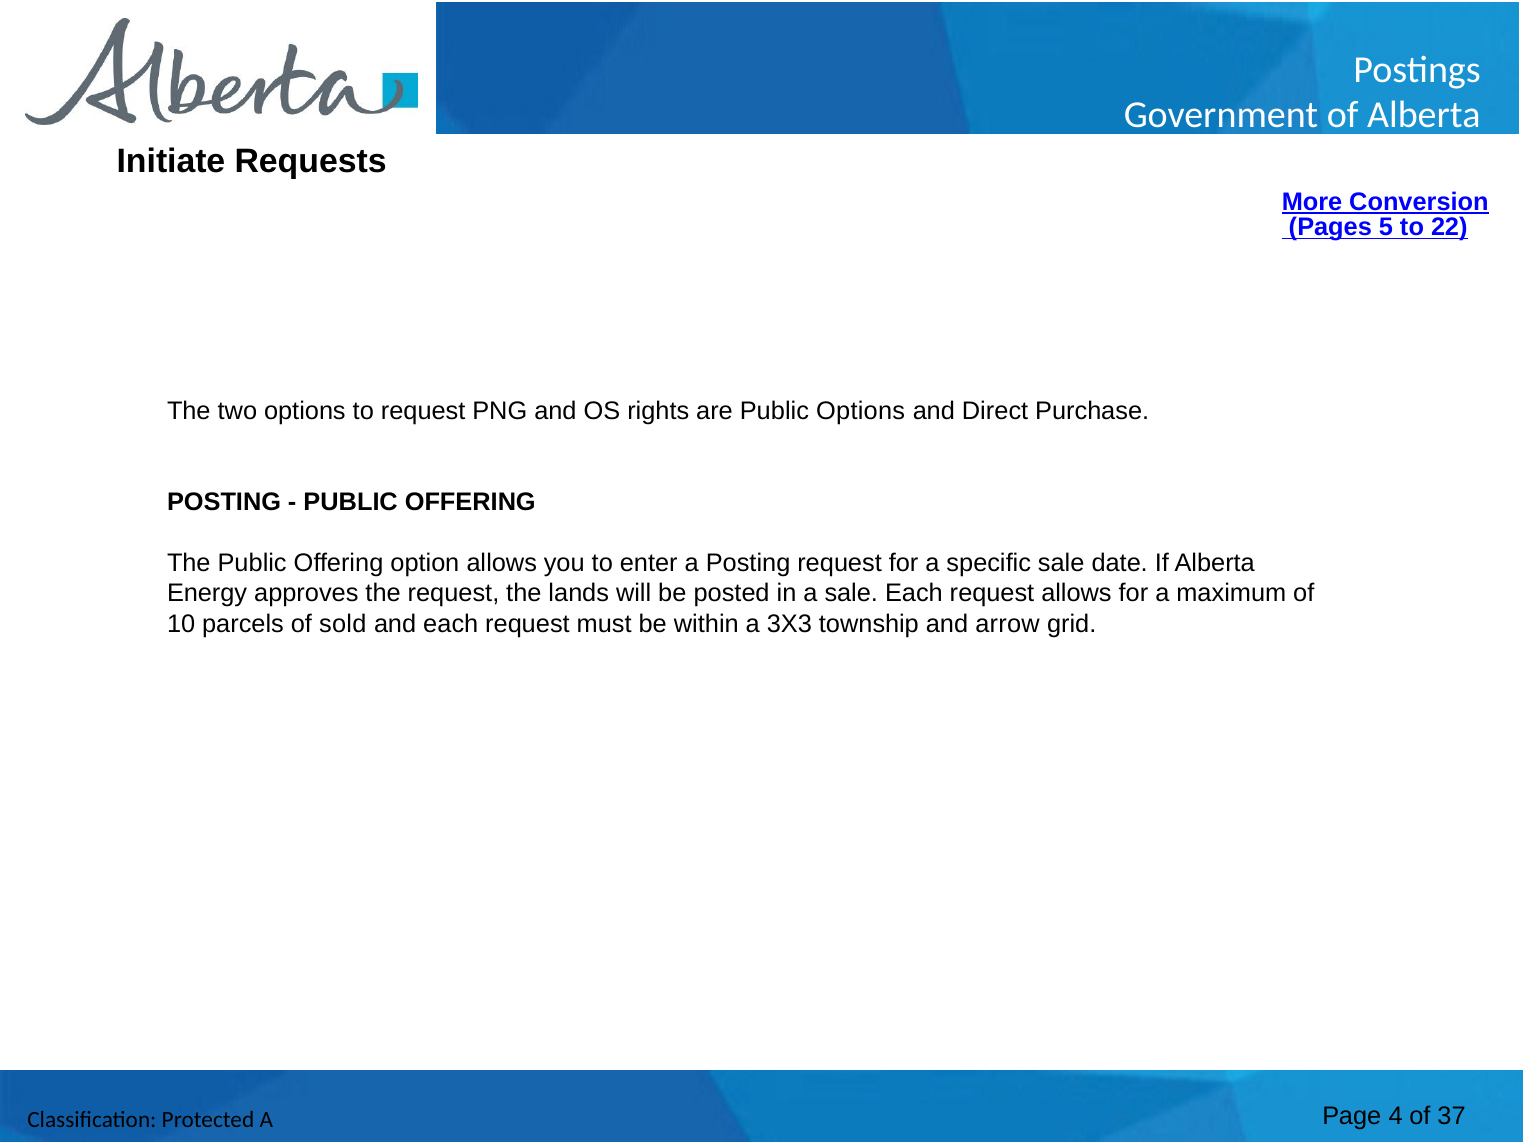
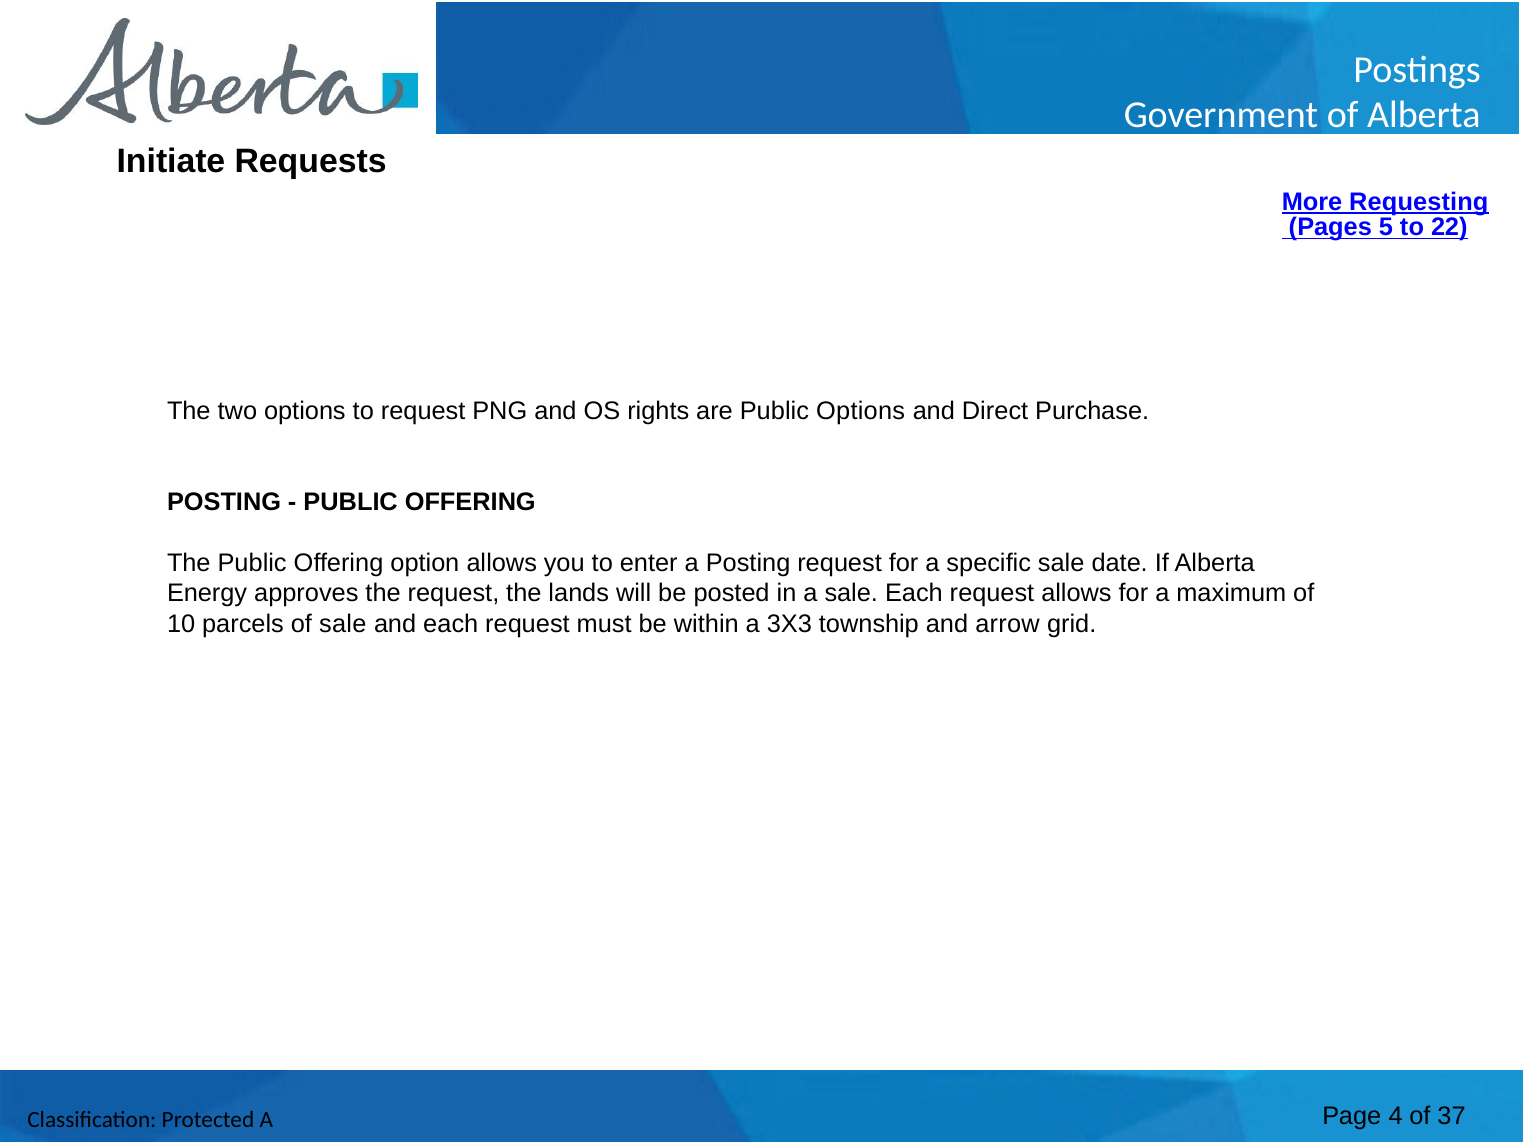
Conversion: Conversion -> Requesting (1419, 202)
of sold: sold -> sale (343, 624)
